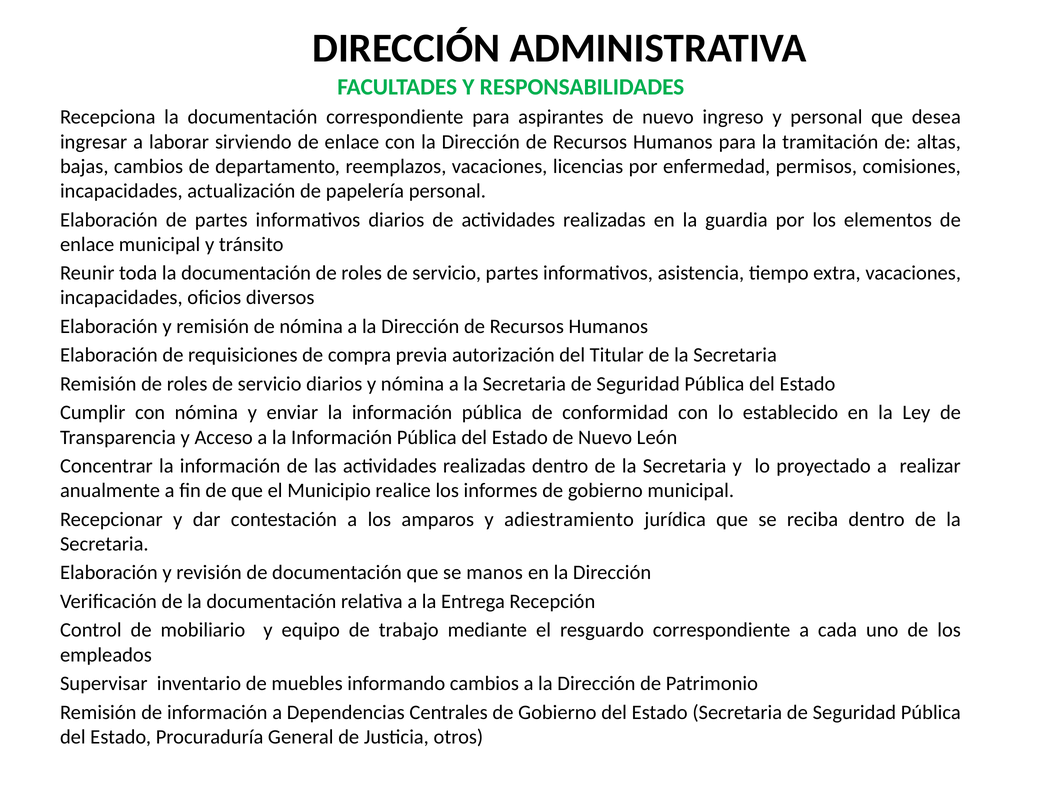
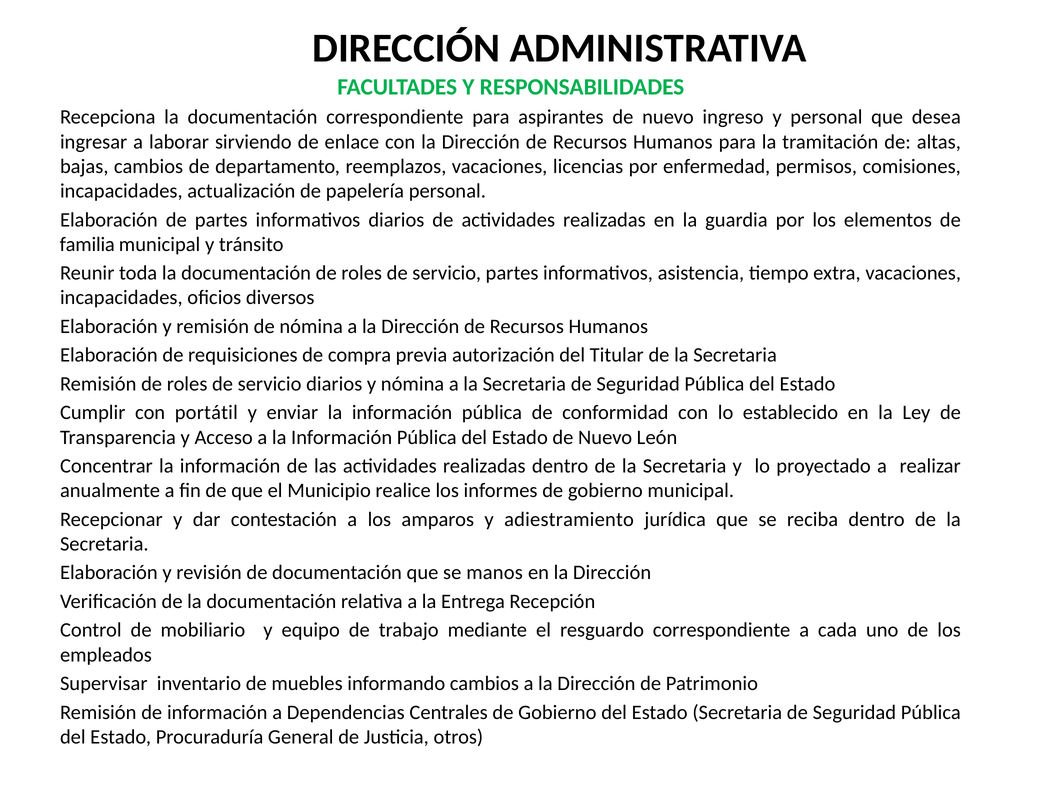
enlace: enlace -> familia (87, 244)
con nómina: nómina -> portátil (206, 413)
